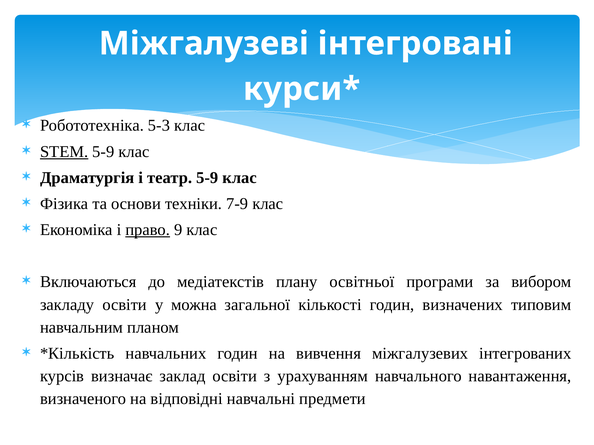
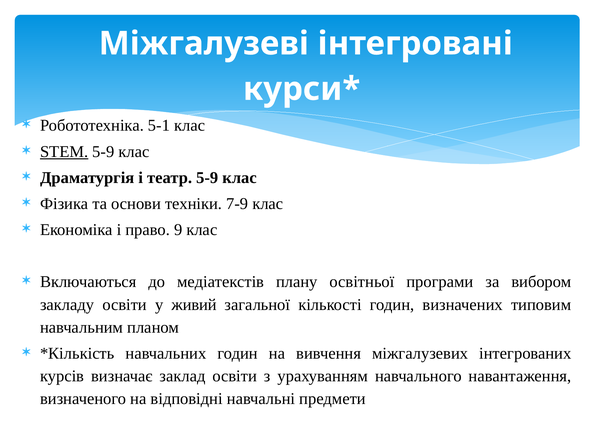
5-3: 5-3 -> 5-1 (159, 126)
право underline: present -> none (148, 230)
можна: можна -> живий (194, 305)
